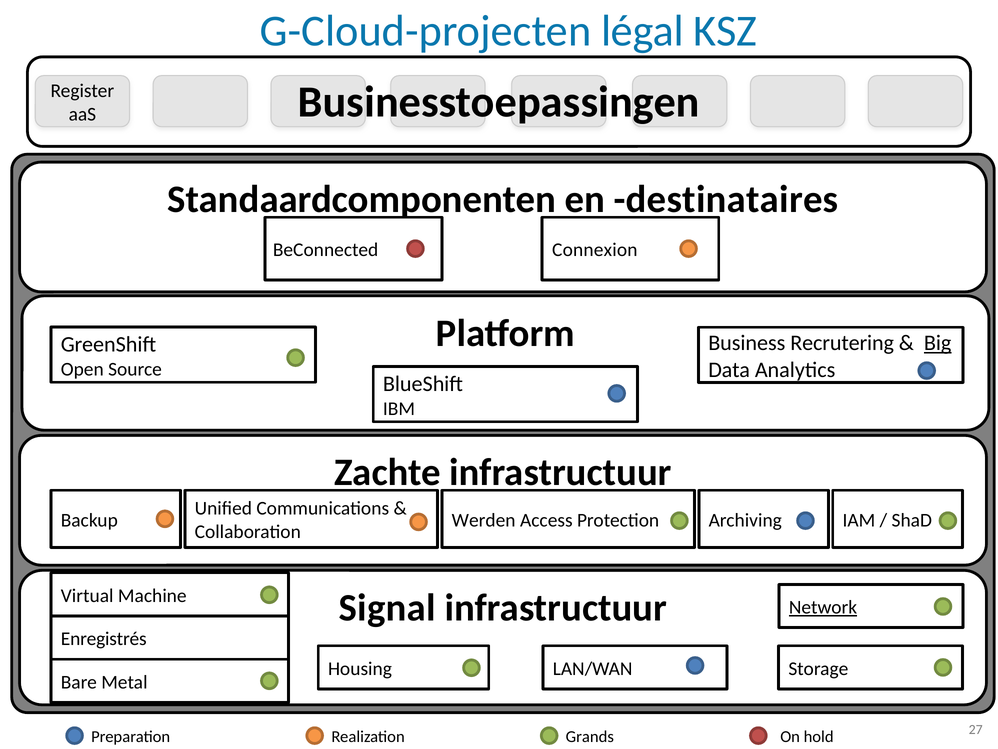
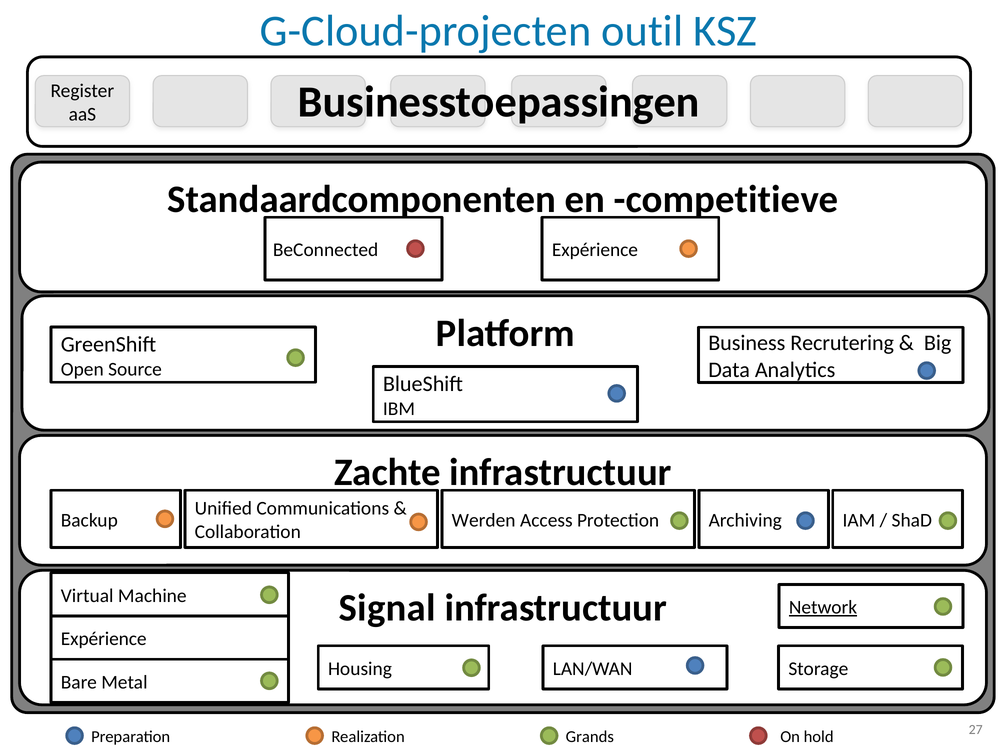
légal: légal -> outil (642, 31)
destinataires: destinataires -> competitieve (726, 199)
Connexion: Connexion -> Expérience (595, 250)
Big underline: present -> none (938, 343)
Enregistrés: Enregistrés -> Expérience (104, 638)
